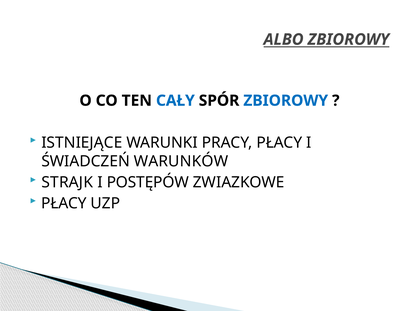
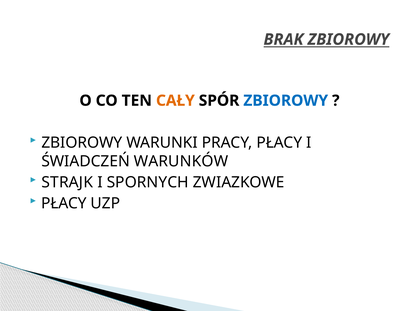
ALBO: ALBO -> BRAK (284, 39)
CAŁY colour: blue -> orange (175, 100)
ISTNIEJĄCE: ISTNIEJĄCE -> ZBIOROWY (82, 142)
POSTĘPÓW: POSTĘPÓW -> SPORNYCH (148, 182)
